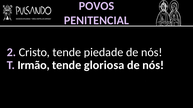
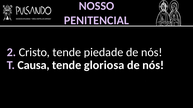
POVOS: POVOS -> NOSSO (97, 6)
Irmão: Irmão -> Causa (34, 65)
